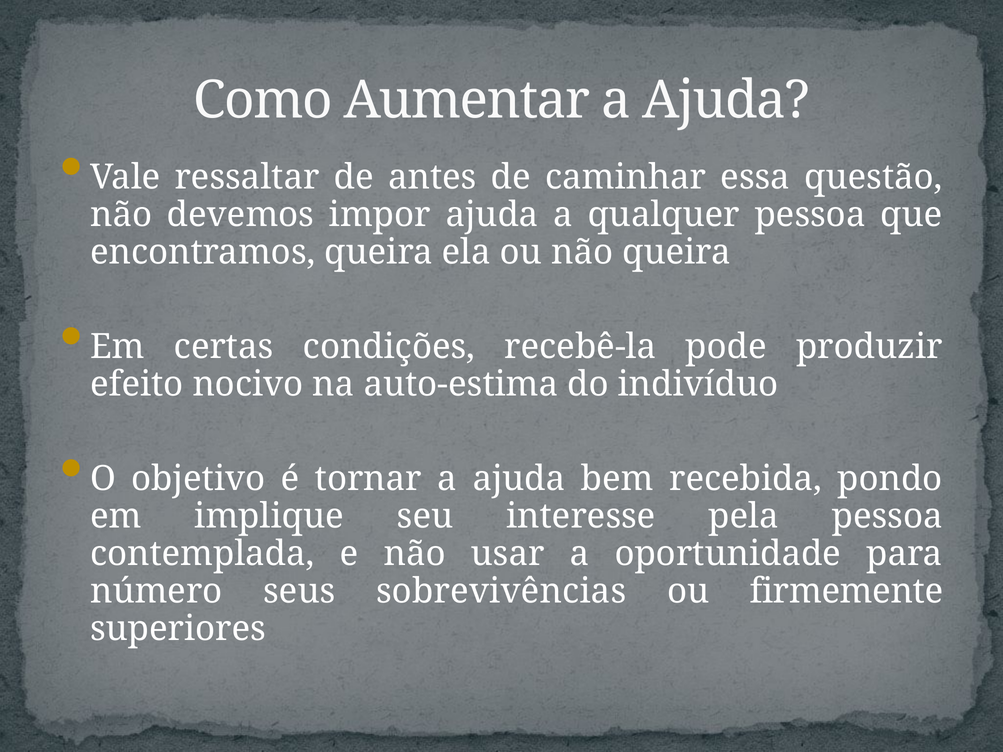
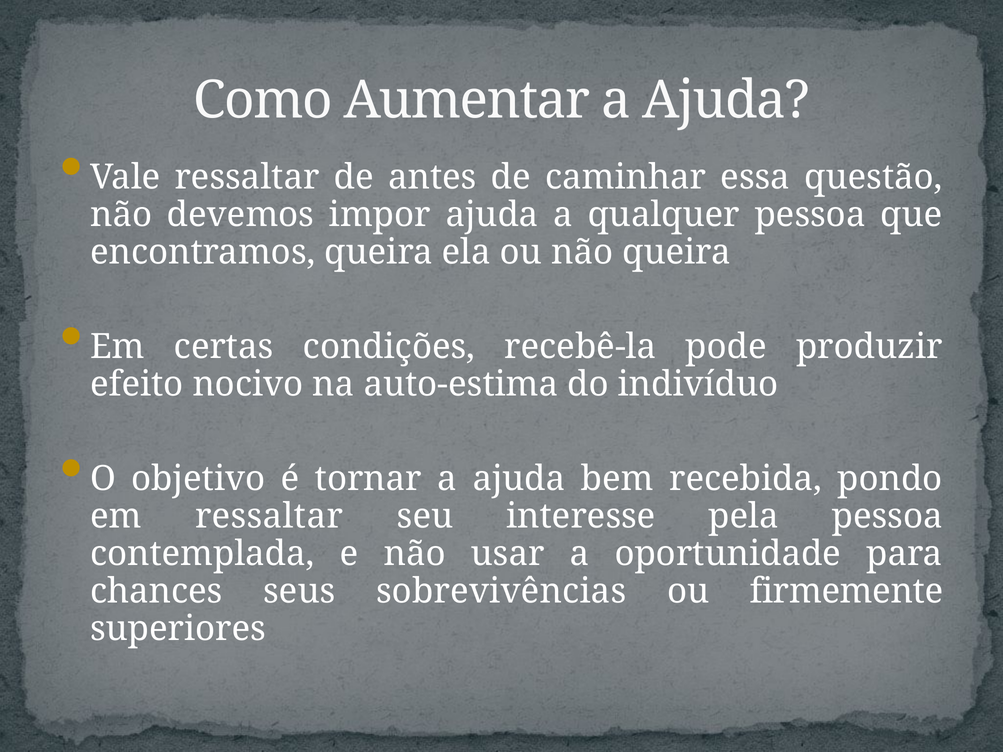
em implique: implique -> ressaltar (269, 516)
número: número -> chances (156, 591)
